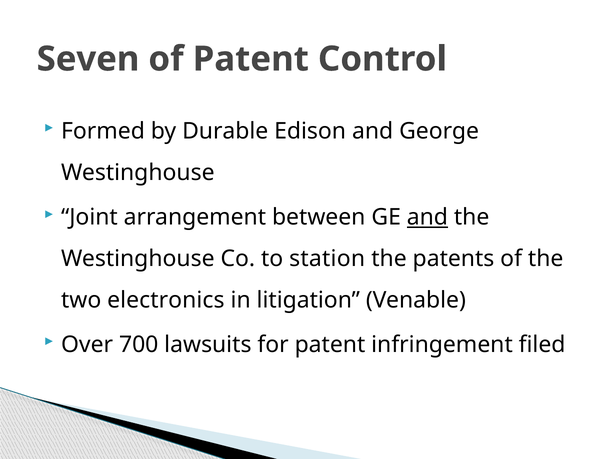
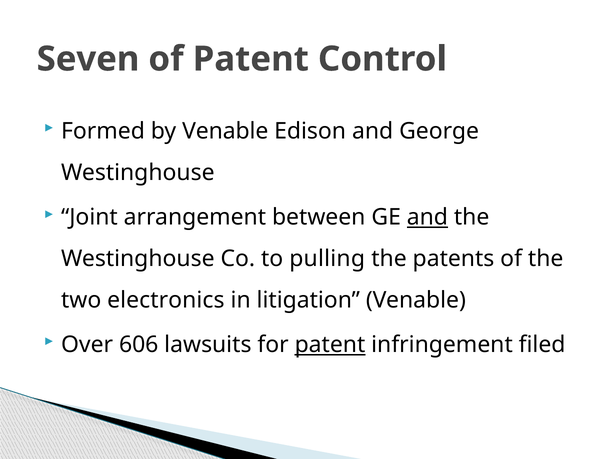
by Durable: Durable -> Venable (225, 131)
station: station -> pulling (327, 259)
700: 700 -> 606 (139, 345)
patent underline: none -> present (330, 345)
